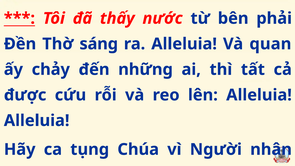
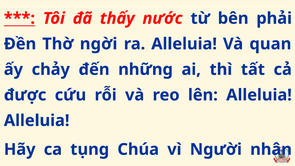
sáng: sáng -> ngời (99, 44)
